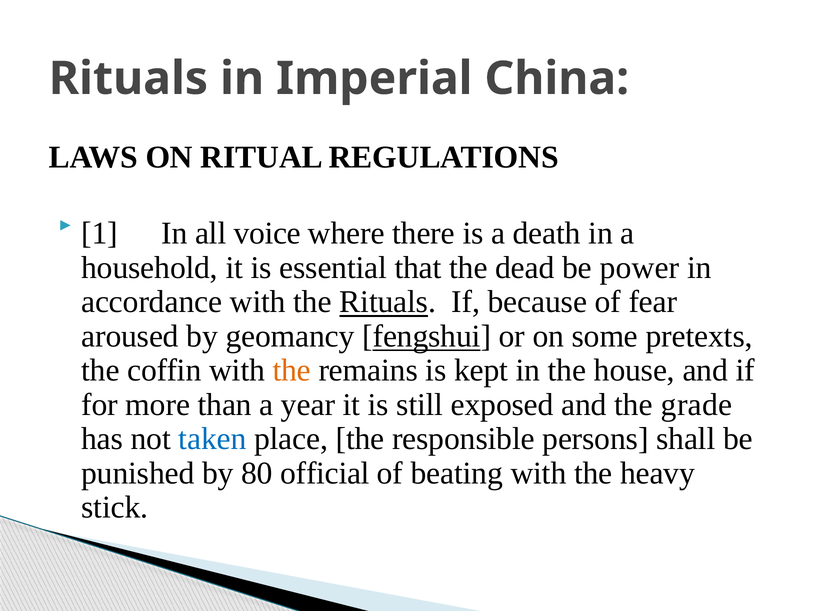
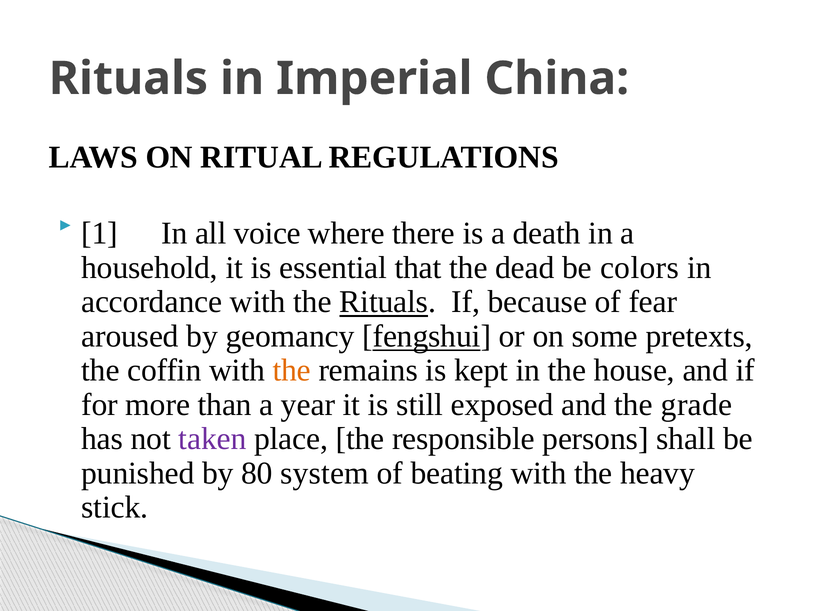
power: power -> colors (639, 268)
taken colour: blue -> purple (212, 439)
official: official -> system (325, 473)
